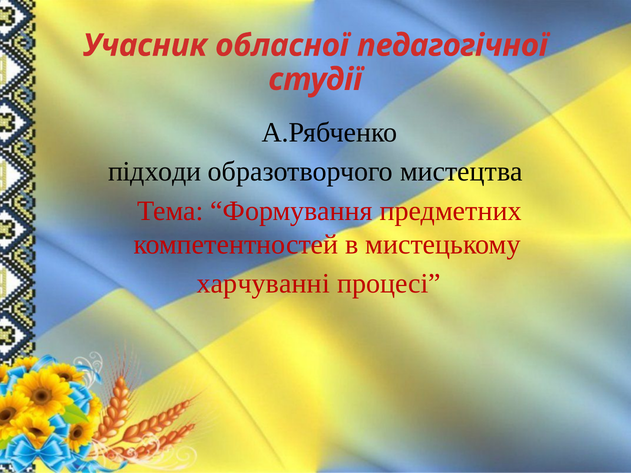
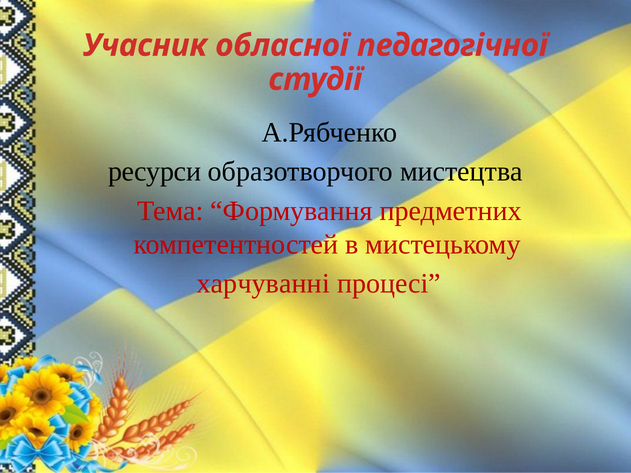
підходи: підходи -> ресурси (155, 172)
